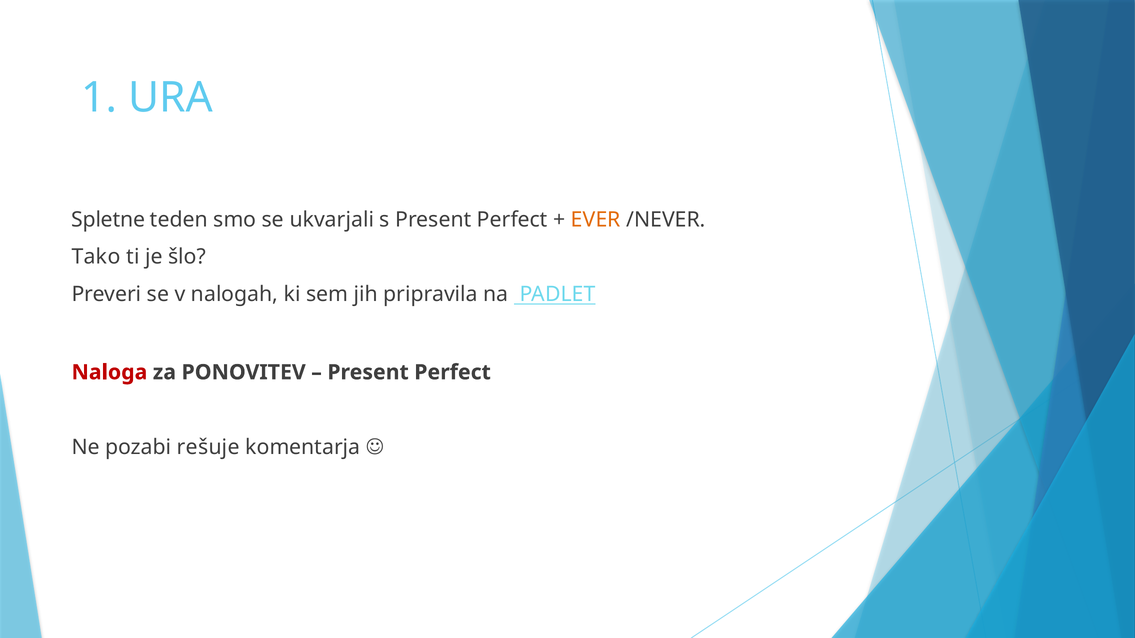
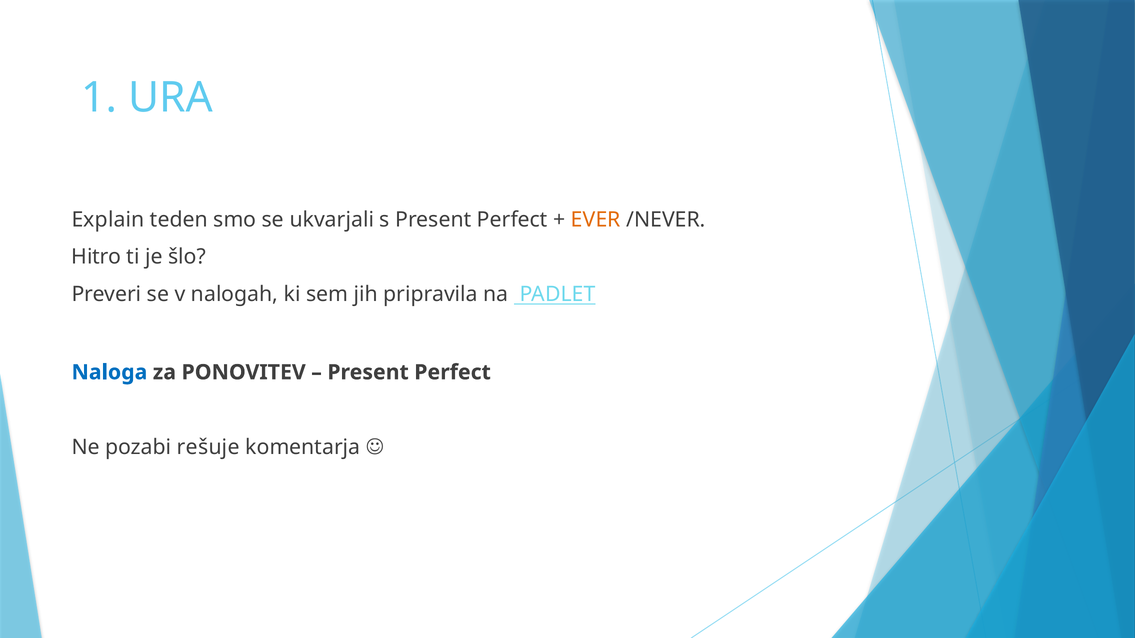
Spletne: Spletne -> Explain (108, 220)
Tako: Tako -> Hitro (96, 257)
Naloga colour: red -> blue (109, 373)
